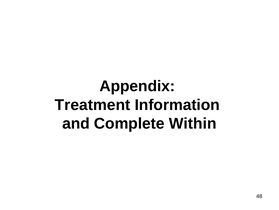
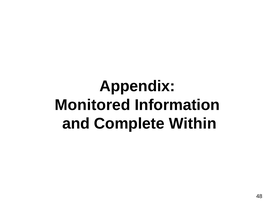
Treatment: Treatment -> Monitored (93, 105)
